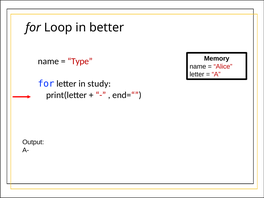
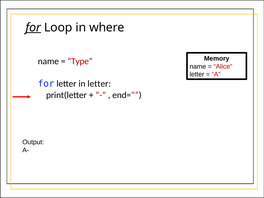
for underline: none -> present (33, 27)
better: better -> where (107, 27)
in study: study -> letter (99, 84)
